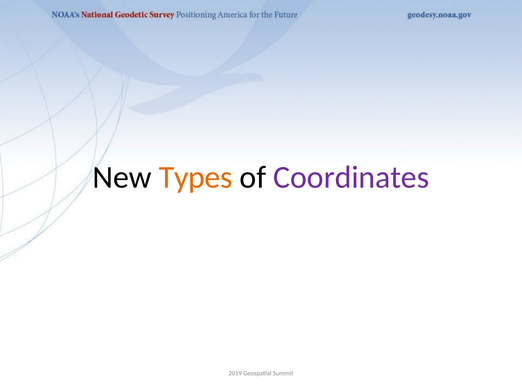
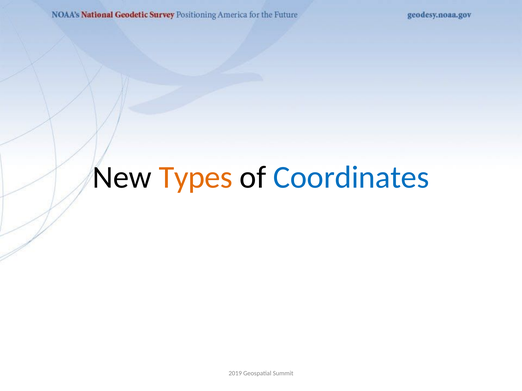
Coordinates colour: purple -> blue (351, 178)
